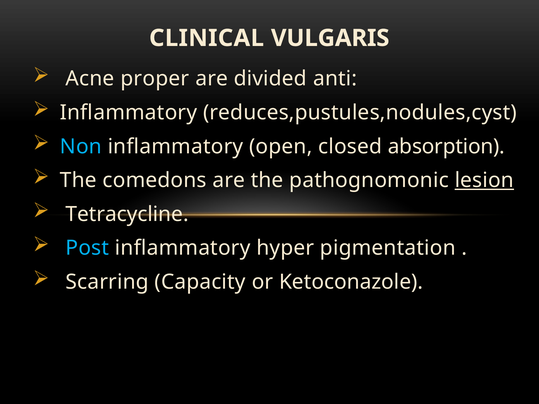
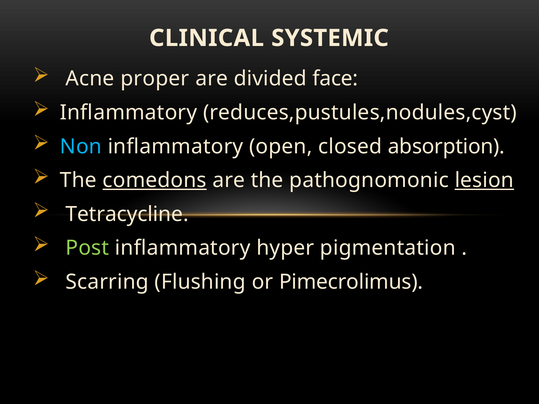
VULGARIS: VULGARIS -> SYSTEMIC (330, 38)
anti: anti -> face (335, 79)
comedons underline: none -> present (155, 180)
Post colour: light blue -> light green (87, 248)
Capacity: Capacity -> Flushing (200, 282)
Ketoconazole: Ketoconazole -> Pimecrolimus (351, 282)
